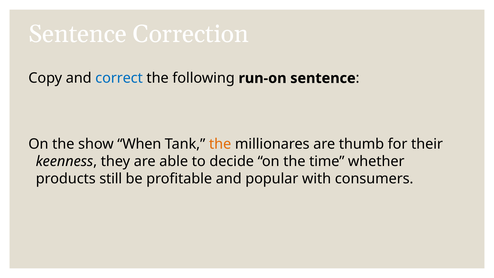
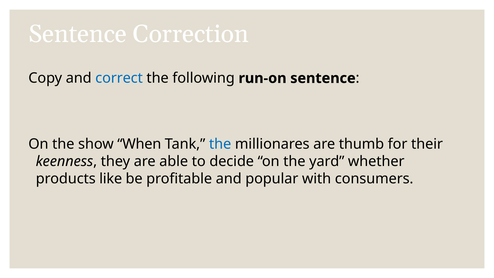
the colour: orange -> blue (220, 144)
time: time -> yard (327, 161)
still: still -> like (111, 179)
